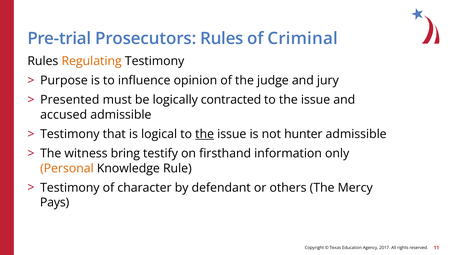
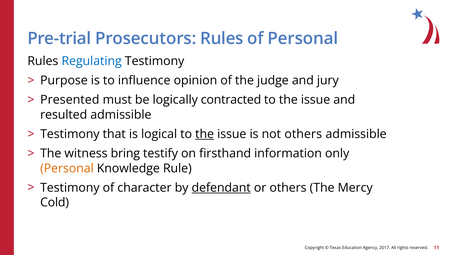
of Criminal: Criminal -> Personal (303, 38)
Regulating colour: orange -> blue (92, 61)
accused: accused -> resulted (64, 115)
not hunter: hunter -> others (303, 134)
defendant underline: none -> present (221, 188)
Pays: Pays -> Cold (55, 202)
